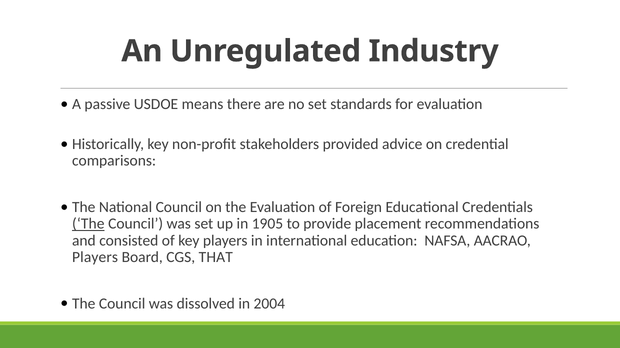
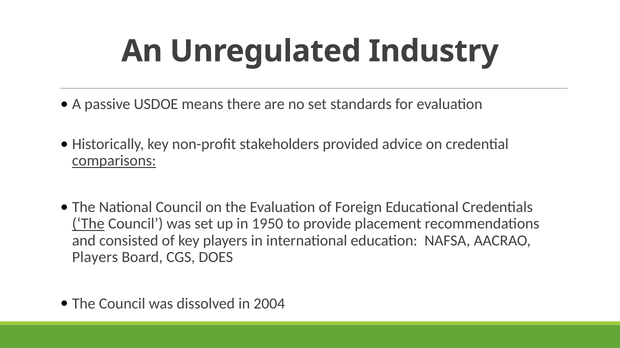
comparisons underline: none -> present (114, 161)
1905: 1905 -> 1950 (267, 224)
THAT: THAT -> DOES (216, 258)
